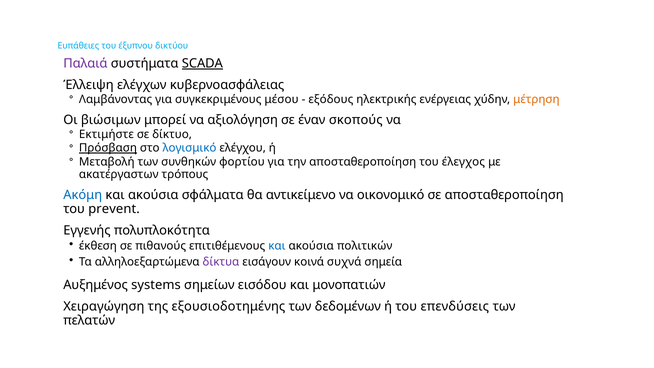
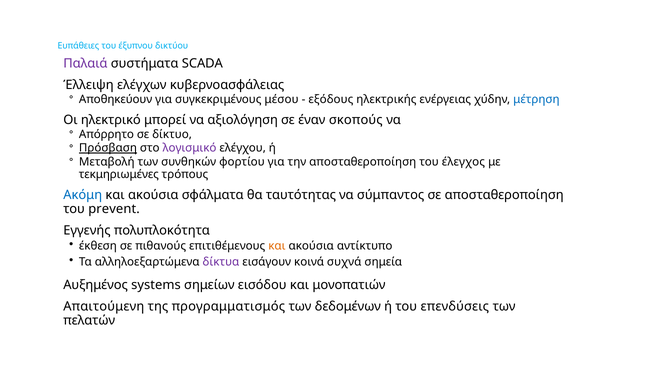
SCADA underline: present -> none (202, 64)
Λαμβάνοντας: Λαμβάνοντας -> Αποθηκεύουν (116, 99)
μέτρηση colour: orange -> blue (536, 99)
βιώσιμων: βιώσιμων -> ηλεκτρικό (111, 120)
Εκτιμήστε: Εκτιμήστε -> Απόρρητο (106, 134)
λογισμικό colour: blue -> purple (189, 148)
ακατέργαστων: ακατέργαστων -> τεκμηριωμένες (119, 174)
αντικείμενο: αντικείμενο -> ταυτότητας (301, 195)
οικονομικό: οικονομικό -> σύμπαντος (391, 195)
και colour: blue -> orange (277, 246)
πολιτικών: πολιτικών -> αντίκτυπο (365, 246)
Χειραγώγηση: Χειραγώγηση -> Απαιτούμενη (104, 306)
εξουσιοδοτημένης: εξουσιοδοτημένης -> προγραμματισμός (228, 306)
